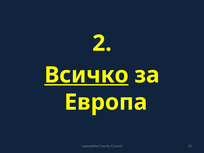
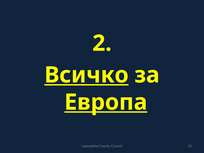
Европа underline: none -> present (106, 102)
